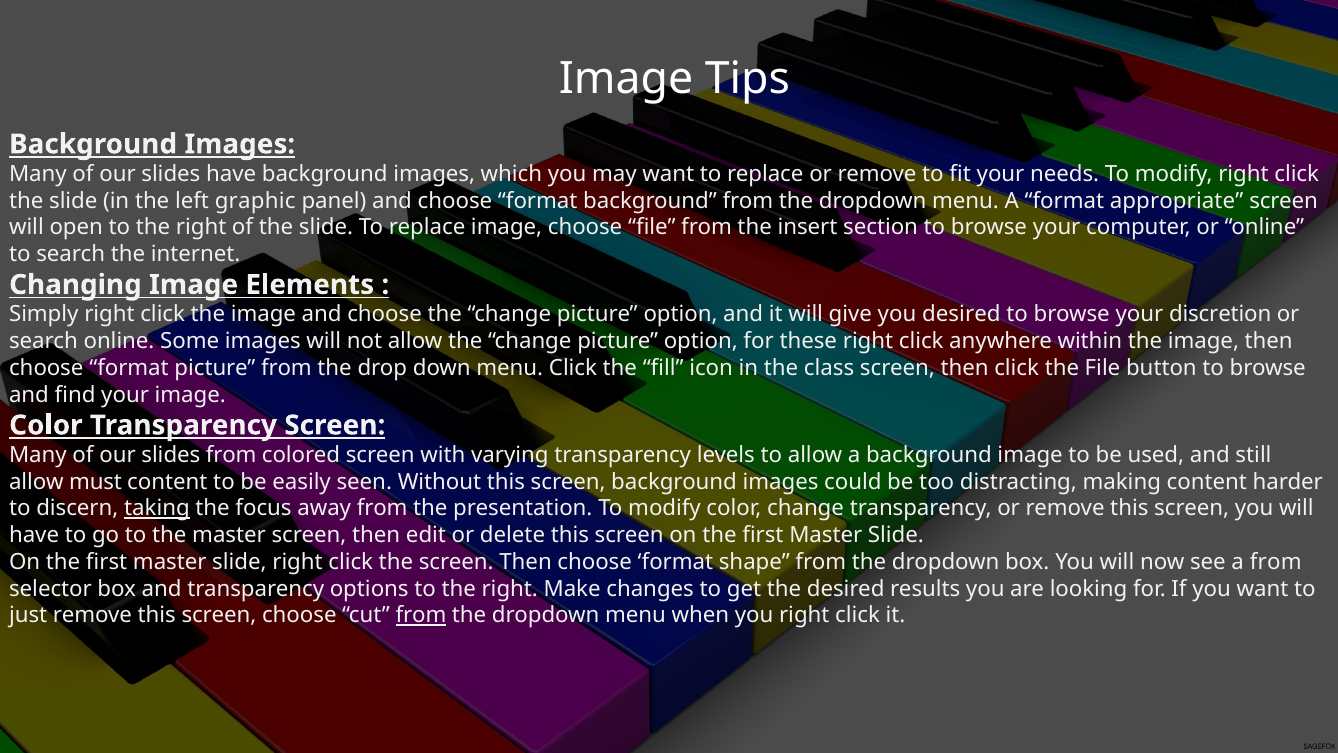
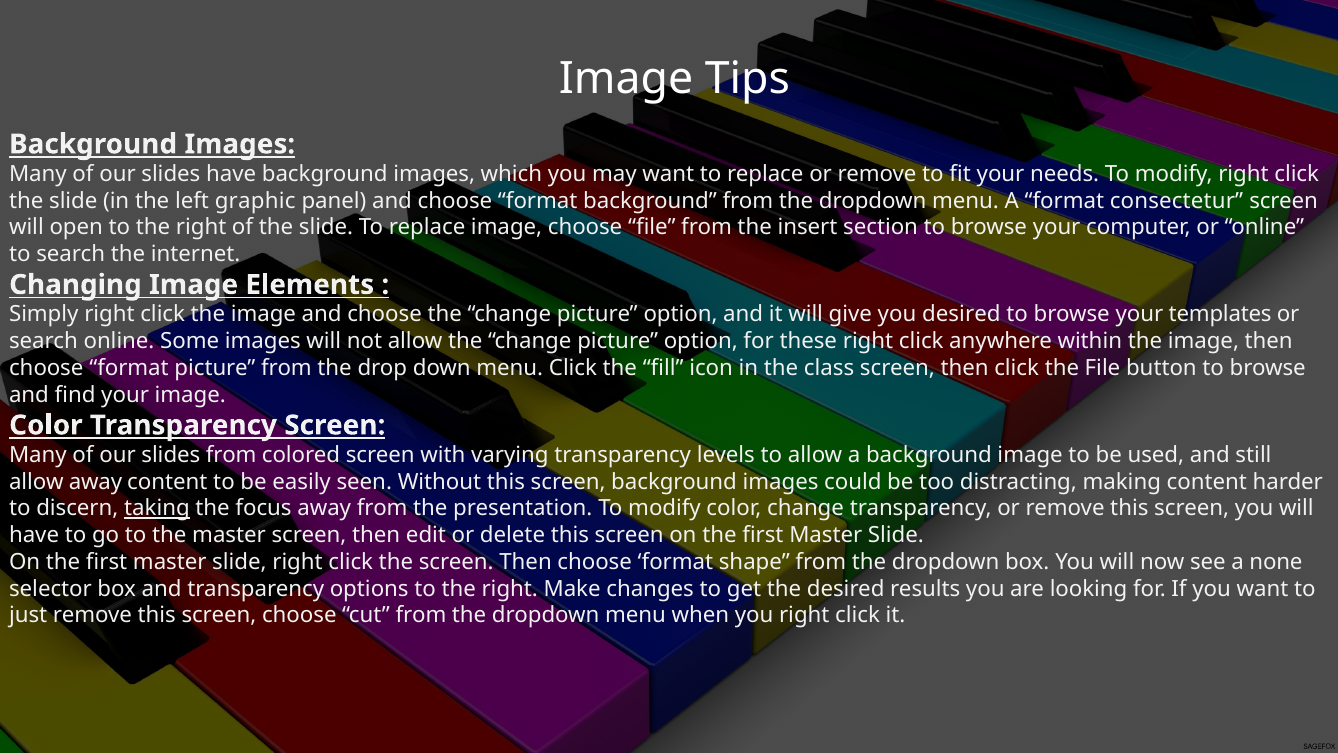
appropriate: appropriate -> consectetur (1177, 201)
discretion: discretion -> templates (1220, 314)
allow must: must -> away (96, 482)
a from: from -> none (1276, 562)
from underline: present -> none (421, 615)
